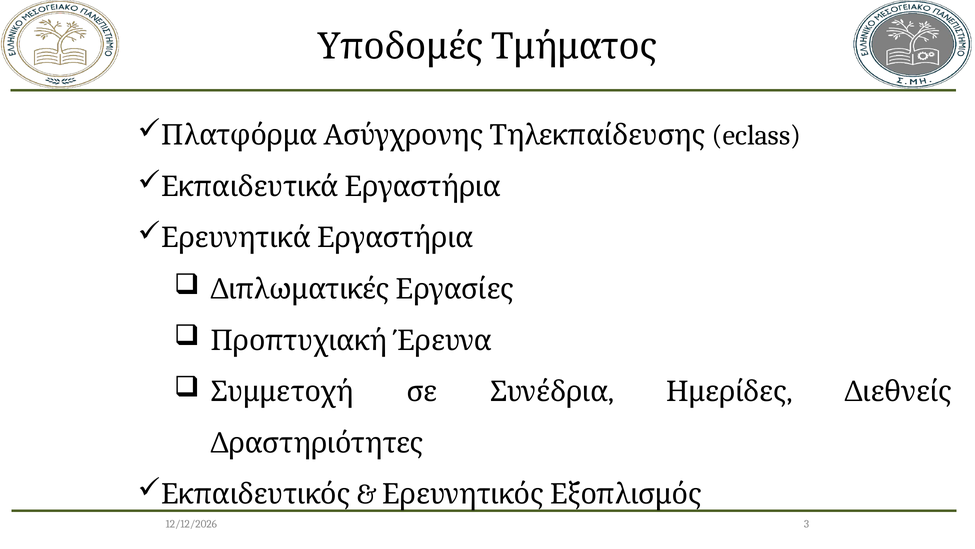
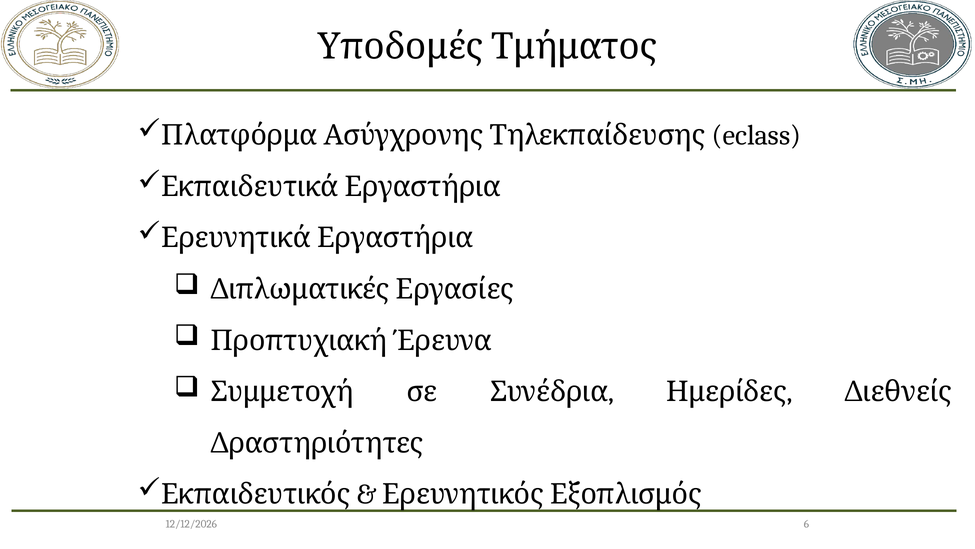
3: 3 -> 6 (806, 524)
